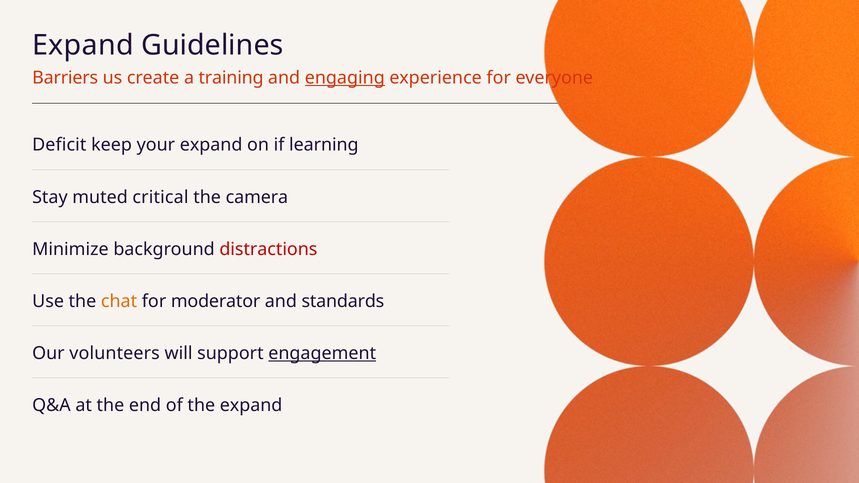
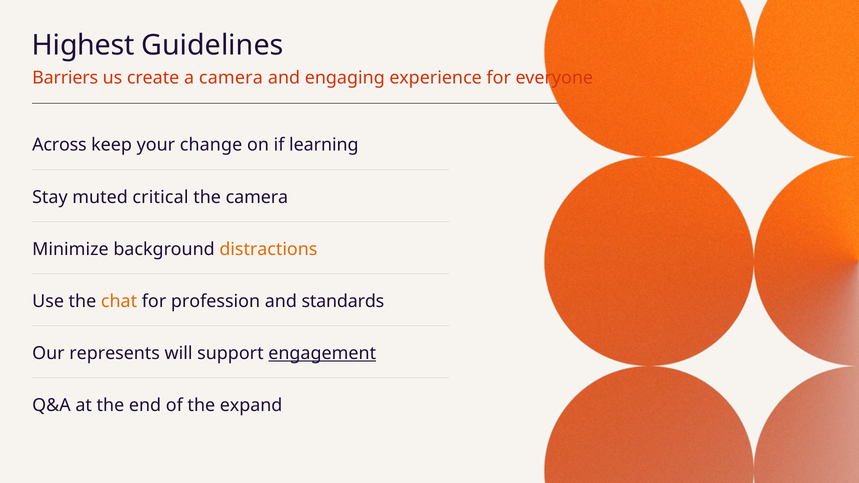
Expand: Expand -> Highest (83, 45)
a training: training -> camera (231, 78)
engaging underline: present -> none (345, 78)
Deficit: Deficit -> Across (59, 145)
your expand: expand -> change (211, 145)
distractions colour: red -> orange (268, 249)
moderator: moderator -> profession (216, 301)
volunteers: volunteers -> represents (115, 353)
